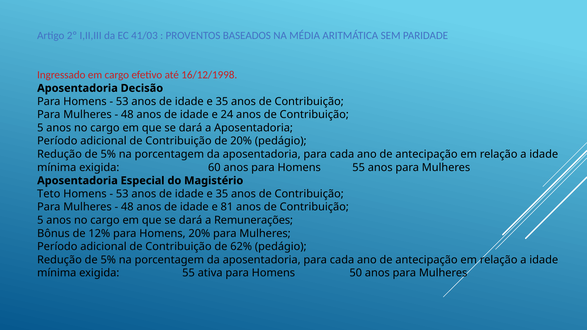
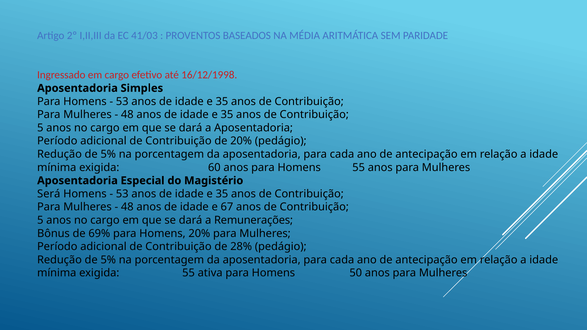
Decisão: Decisão -> Simples (142, 88)
24: 24 -> 35 (227, 115)
Teto: Teto -> Será (49, 194)
81: 81 -> 67 (227, 207)
12%: 12% -> 69% (99, 234)
62%: 62% -> 28% (241, 247)
